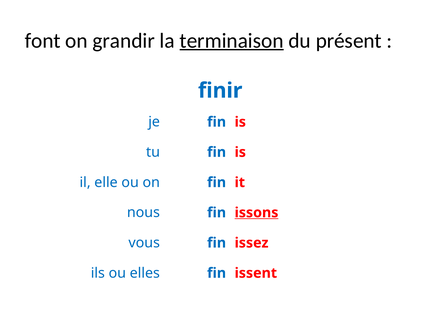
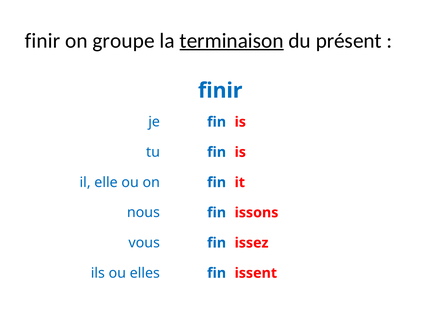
font: font -> finir (43, 41)
grandir: grandir -> groupe (124, 41)
issons underline: present -> none (256, 213)
